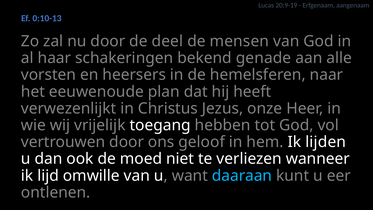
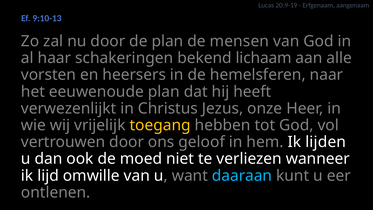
0:10-13: 0:10-13 -> 9:10-13 (47, 18)
de deel: deel -> plan (167, 41)
genade: genade -> lichaam (264, 58)
toegang colour: white -> yellow (160, 125)
